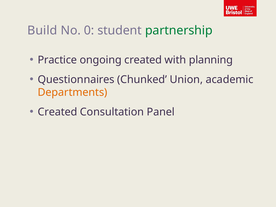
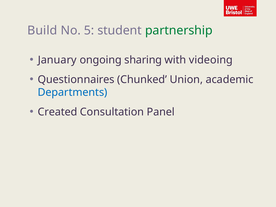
0: 0 -> 5 (89, 30)
Practice: Practice -> January (57, 60)
ongoing created: created -> sharing (143, 60)
planning: planning -> videoing (211, 60)
Departments colour: orange -> blue (73, 92)
